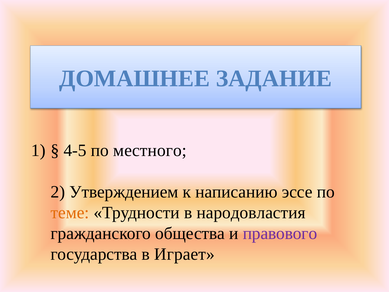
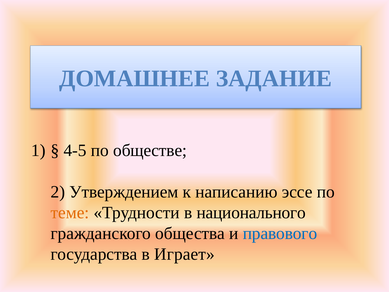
местного: местного -> обществе (150, 150)
народовластия: народовластия -> национального (251, 213)
правового colour: purple -> blue (280, 233)
